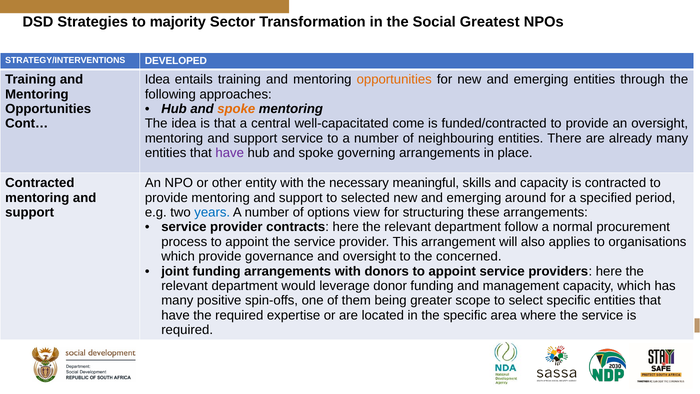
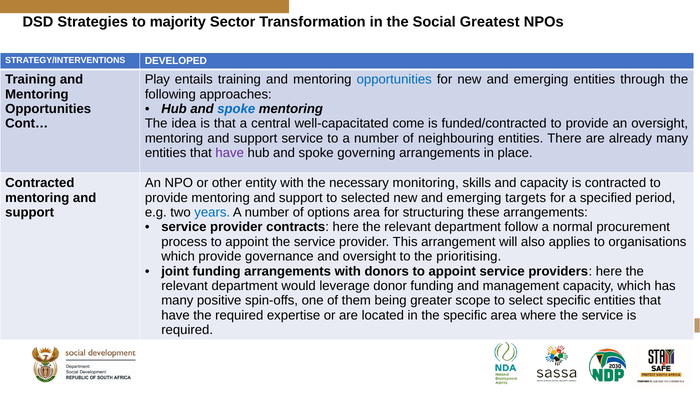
Idea: Idea -> Play (157, 79)
opportunities colour: orange -> blue (394, 79)
spoke colour: orange -> blue (236, 109)
meaningful: meaningful -> monitoring (426, 183)
around: around -> targets (526, 198)
options view: view -> area (367, 212)
concerned: concerned -> prioritising (469, 256)
